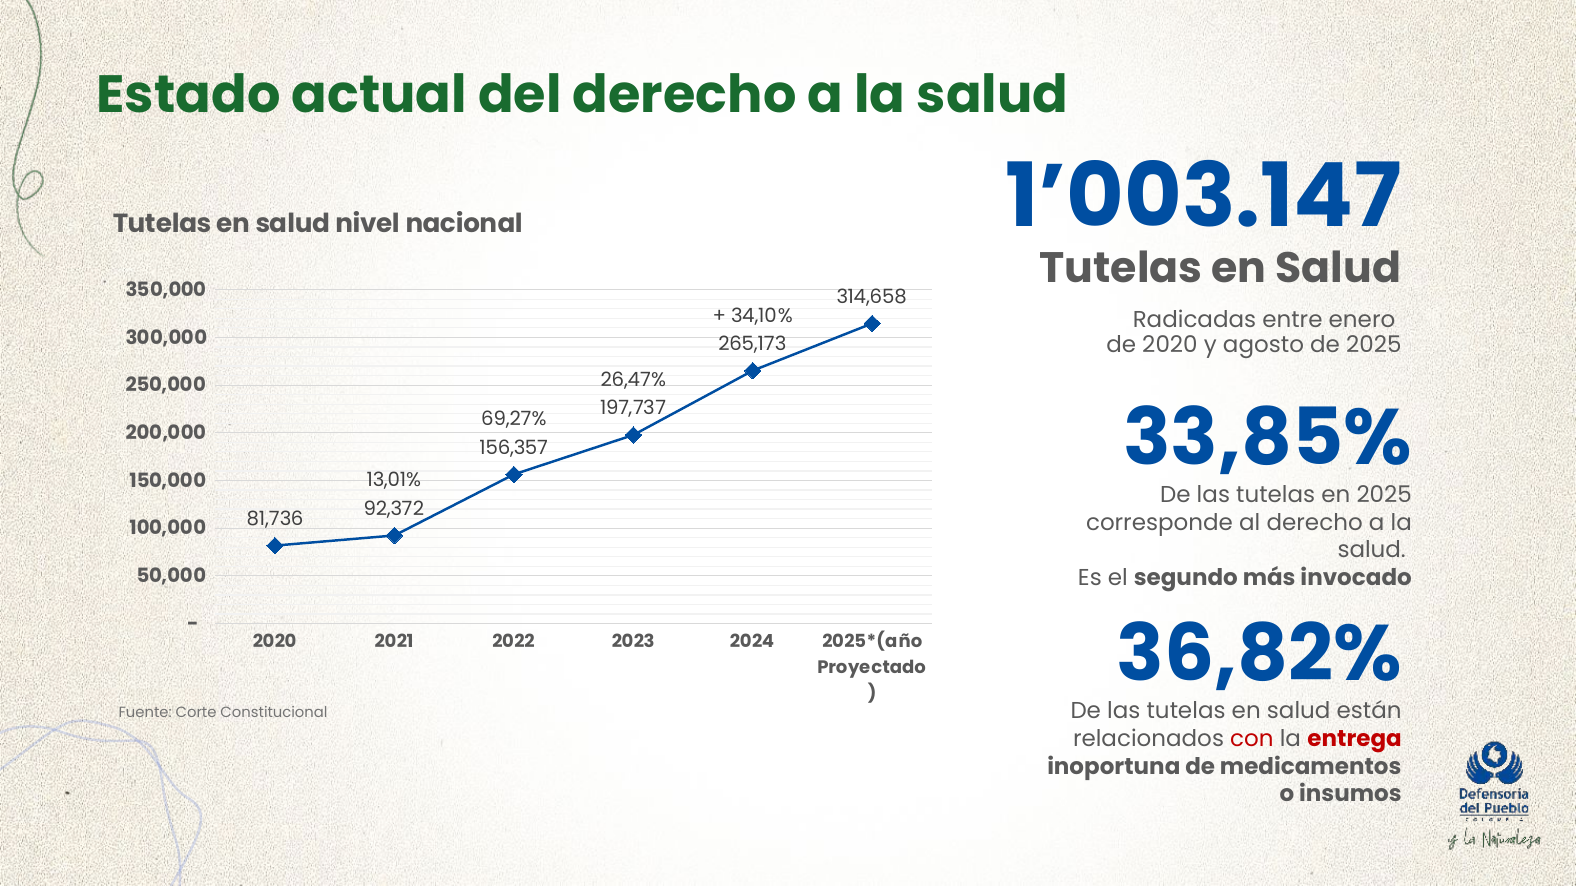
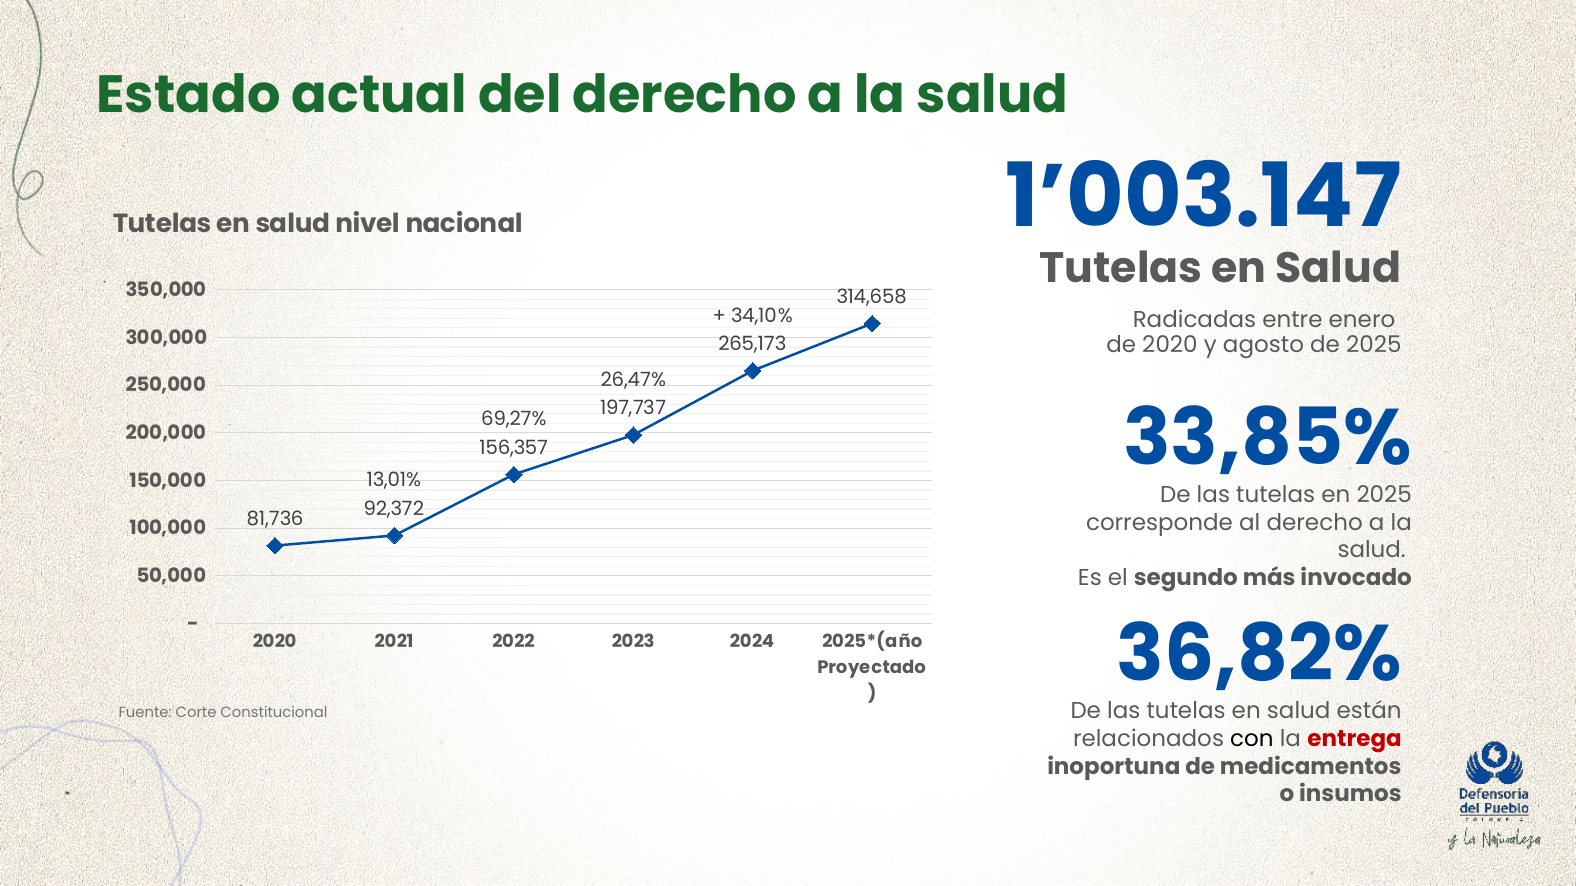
con colour: red -> black (1252, 739)
